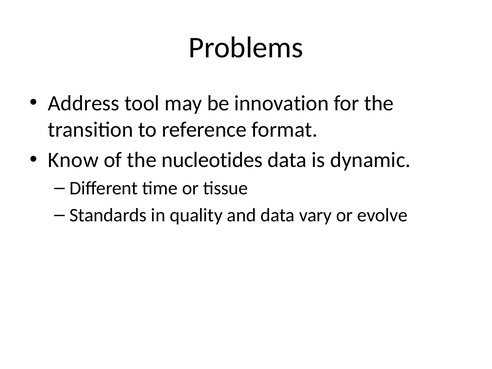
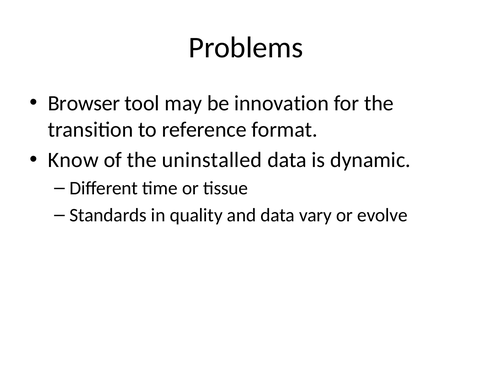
Address: Address -> Browser (84, 103)
nucleotides: nucleotides -> uninstalled (212, 160)
